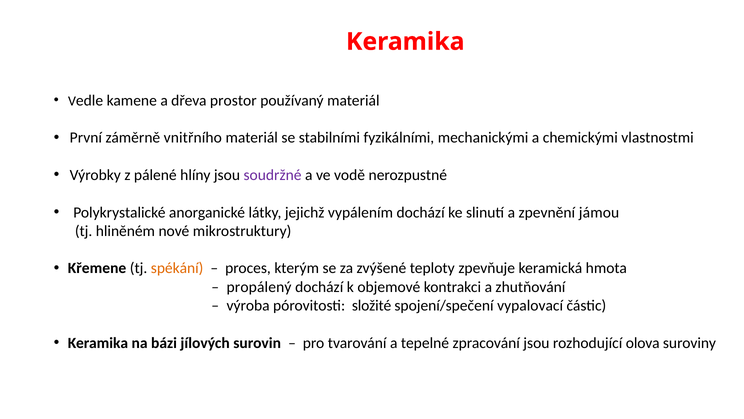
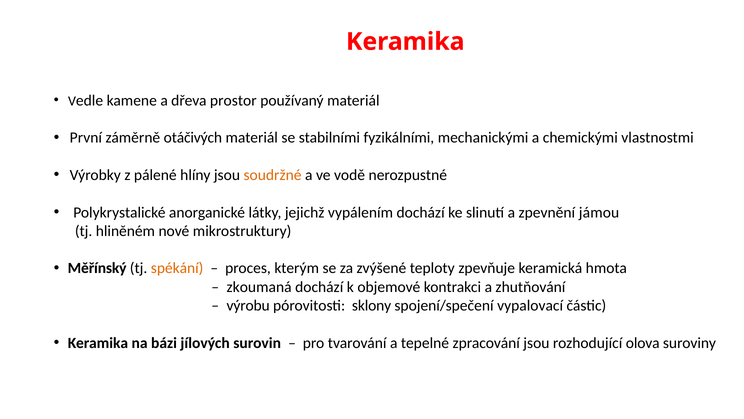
vnitřního: vnitřního -> otáčivých (193, 138)
soudržné colour: purple -> orange (273, 175)
Křemene: Křemene -> Měřínský (97, 268)
propálený: propálený -> zkoumaná (259, 287)
výroba: výroba -> výrobu (248, 305)
složité: složité -> sklony (372, 305)
